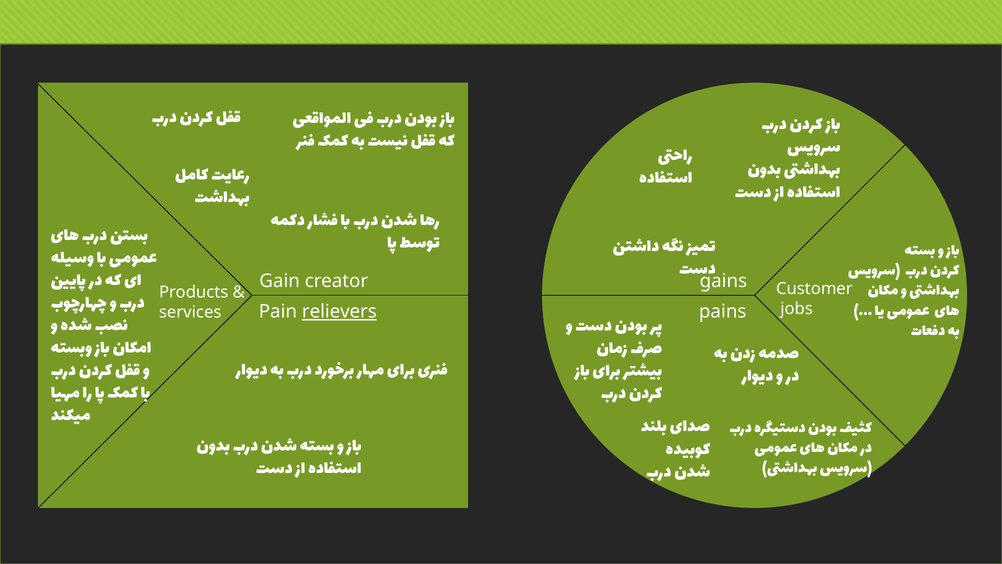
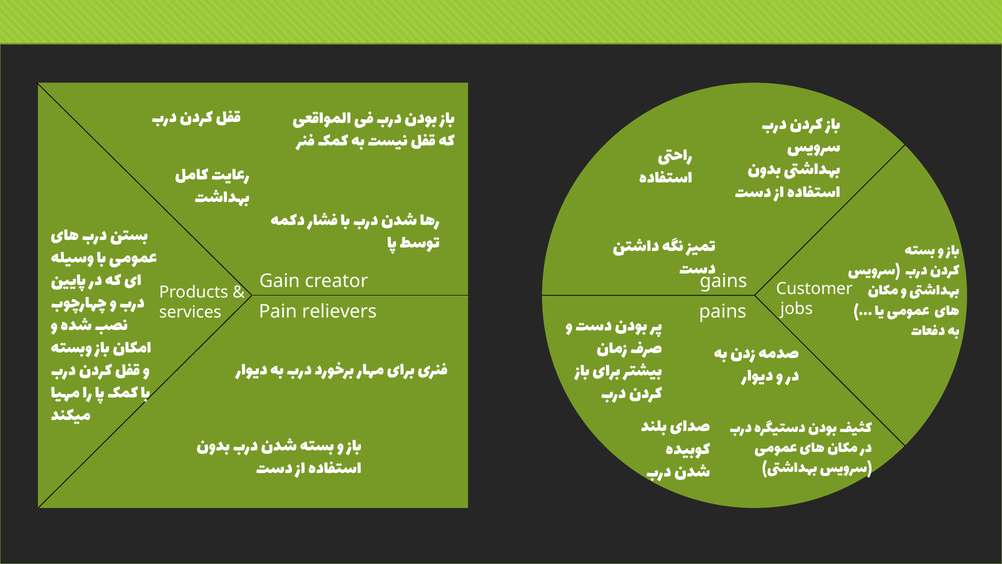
relievers underline: present -> none (339, 311)
